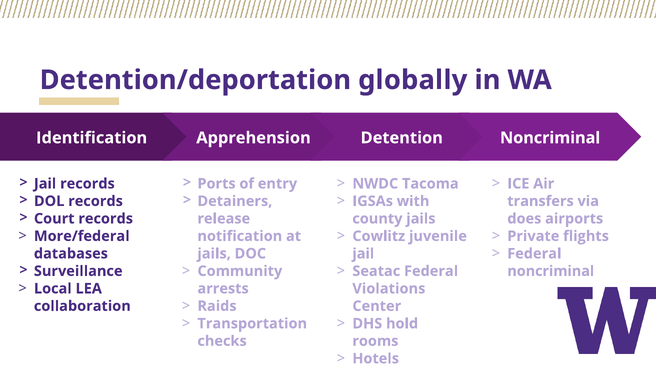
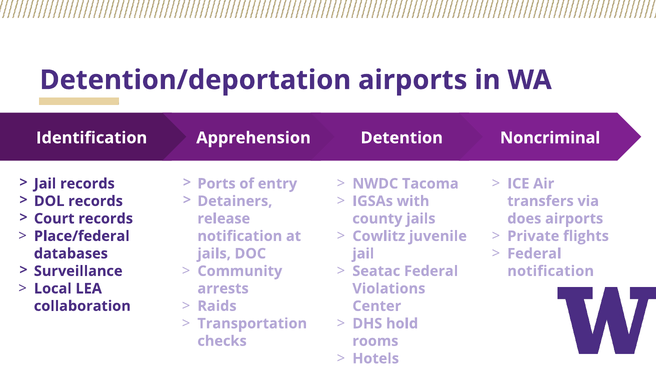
Detention/deportation globally: globally -> airports (413, 80)
More/federal: More/federal -> Place/federal (82, 236)
noncriminal: noncriminal -> notification (551, 271)
